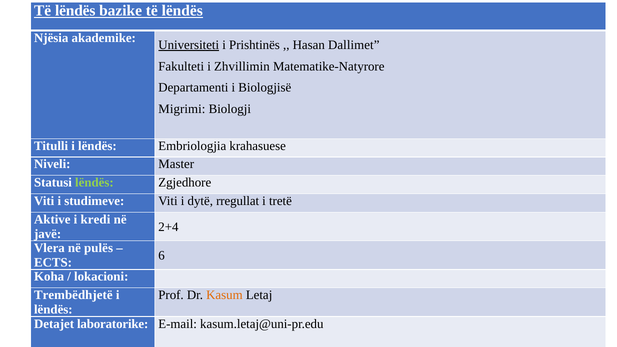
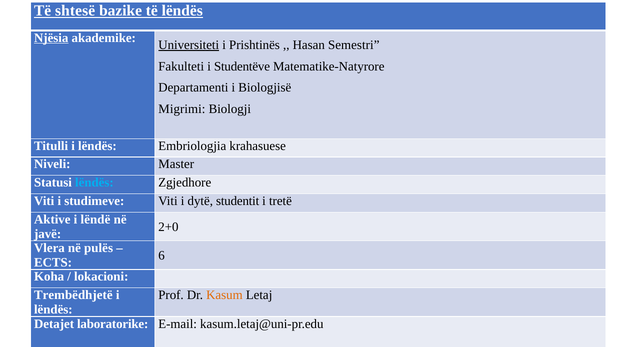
lëndës: lëndës -> shtesë (75, 11)
Njësia underline: none -> present (51, 38)
Dallimet: Dallimet -> Semestri (354, 45)
Zhvillimin: Zhvillimin -> Studentëve (242, 66)
lëndës colour: light green -> light blue (94, 183)
rregullat: rregullat -> studentit (238, 201)
kredi: kredi -> lëndë (95, 220)
2+4: 2+4 -> 2+0 (168, 227)
